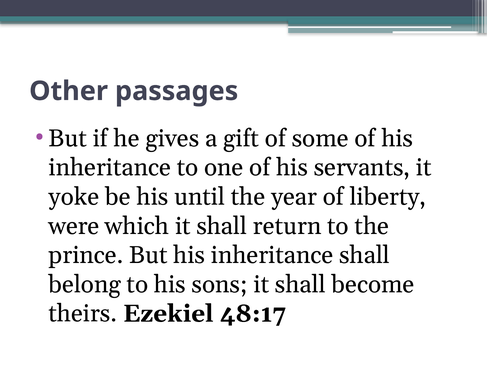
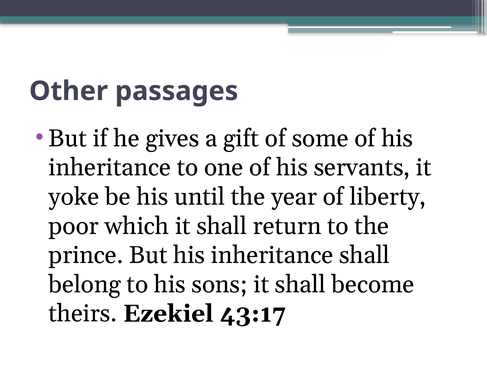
were: were -> poor (74, 226)
48:17: 48:17 -> 43:17 (253, 314)
